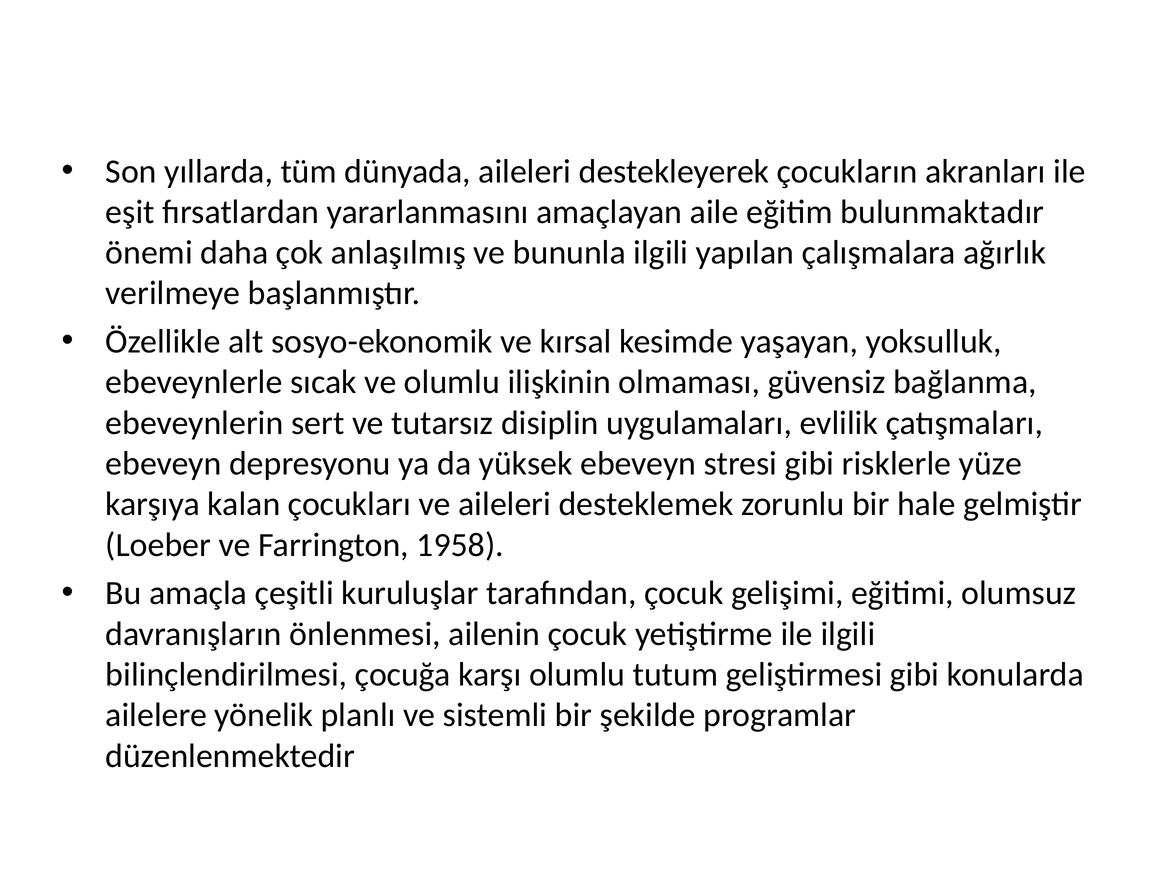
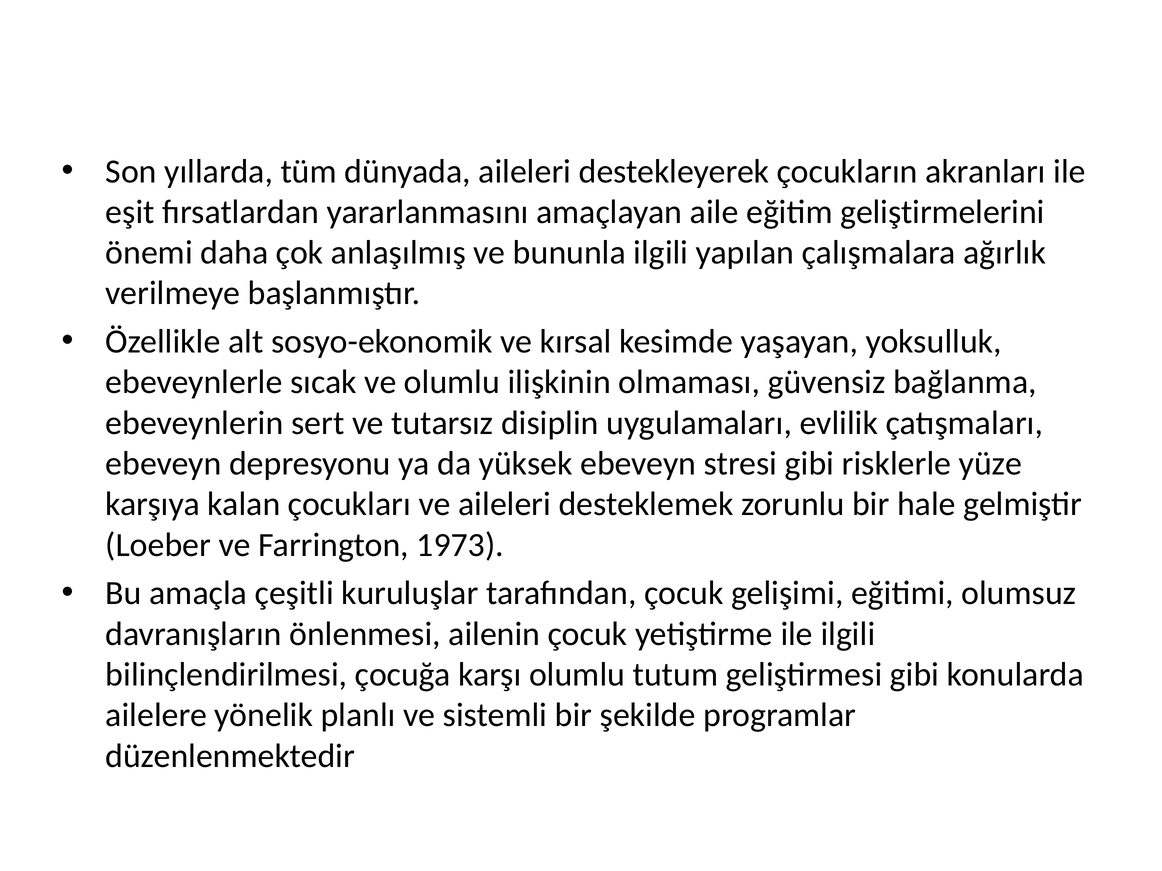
bulunmaktadır: bulunmaktadır -> geliştirmelerini (942, 212)
1958: 1958 -> 1973 (460, 545)
